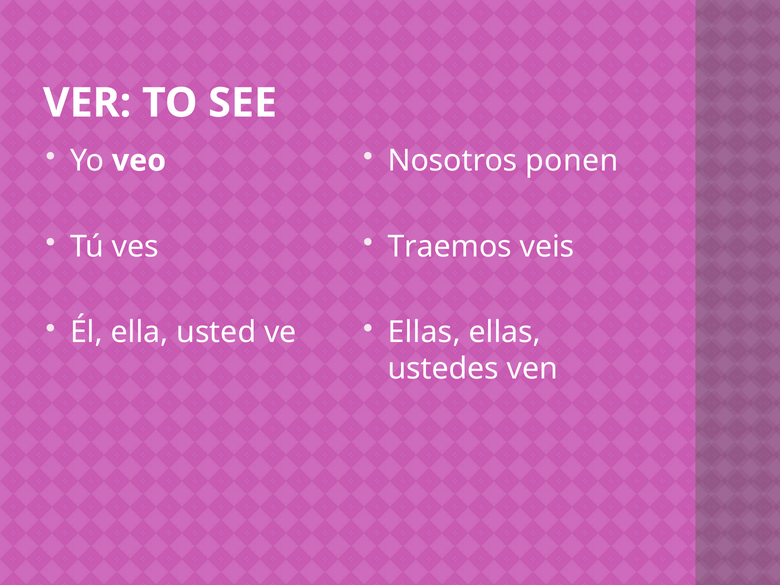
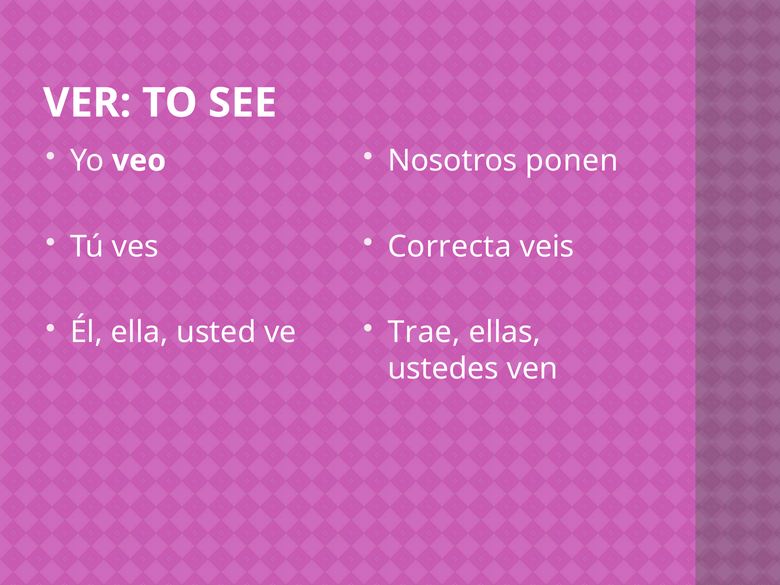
Traemos: Traemos -> Correcta (450, 247)
Ellas: Ellas -> Trae (424, 332)
